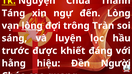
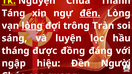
đến underline: none -> present (90, 13)
trước: trước -> tháng (15, 51)
khiết: khiết -> đồng (73, 51)
hằng: hằng -> ngập (14, 64)
